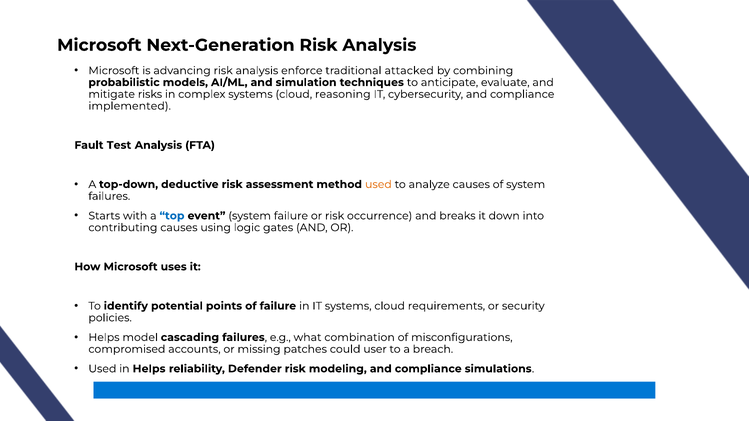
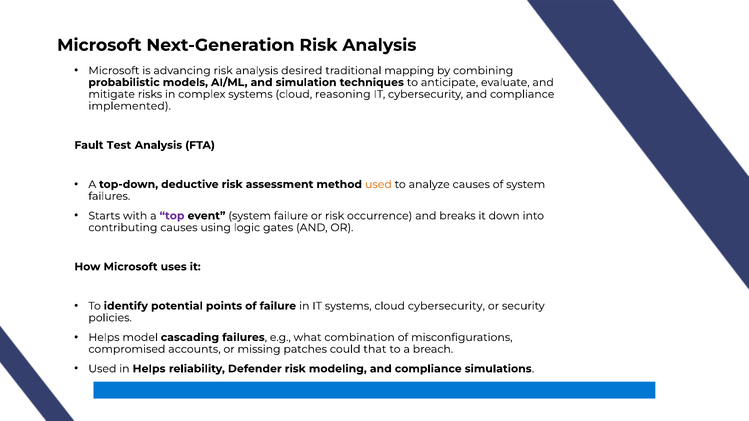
enforce: enforce -> desired (302, 71)
attacked: attacked -> mapping (409, 71)
top colour: blue -> purple (172, 216)
cloud requirements: requirements -> cybersecurity (446, 306)
user: user -> that (375, 349)
